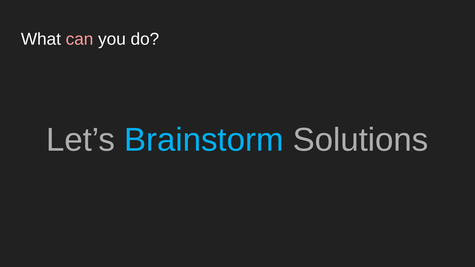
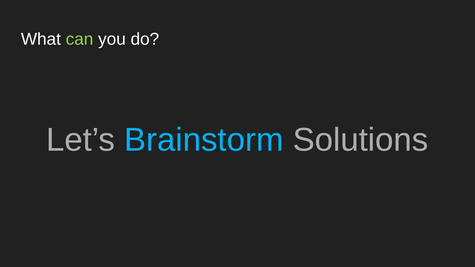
can colour: pink -> light green (80, 39)
